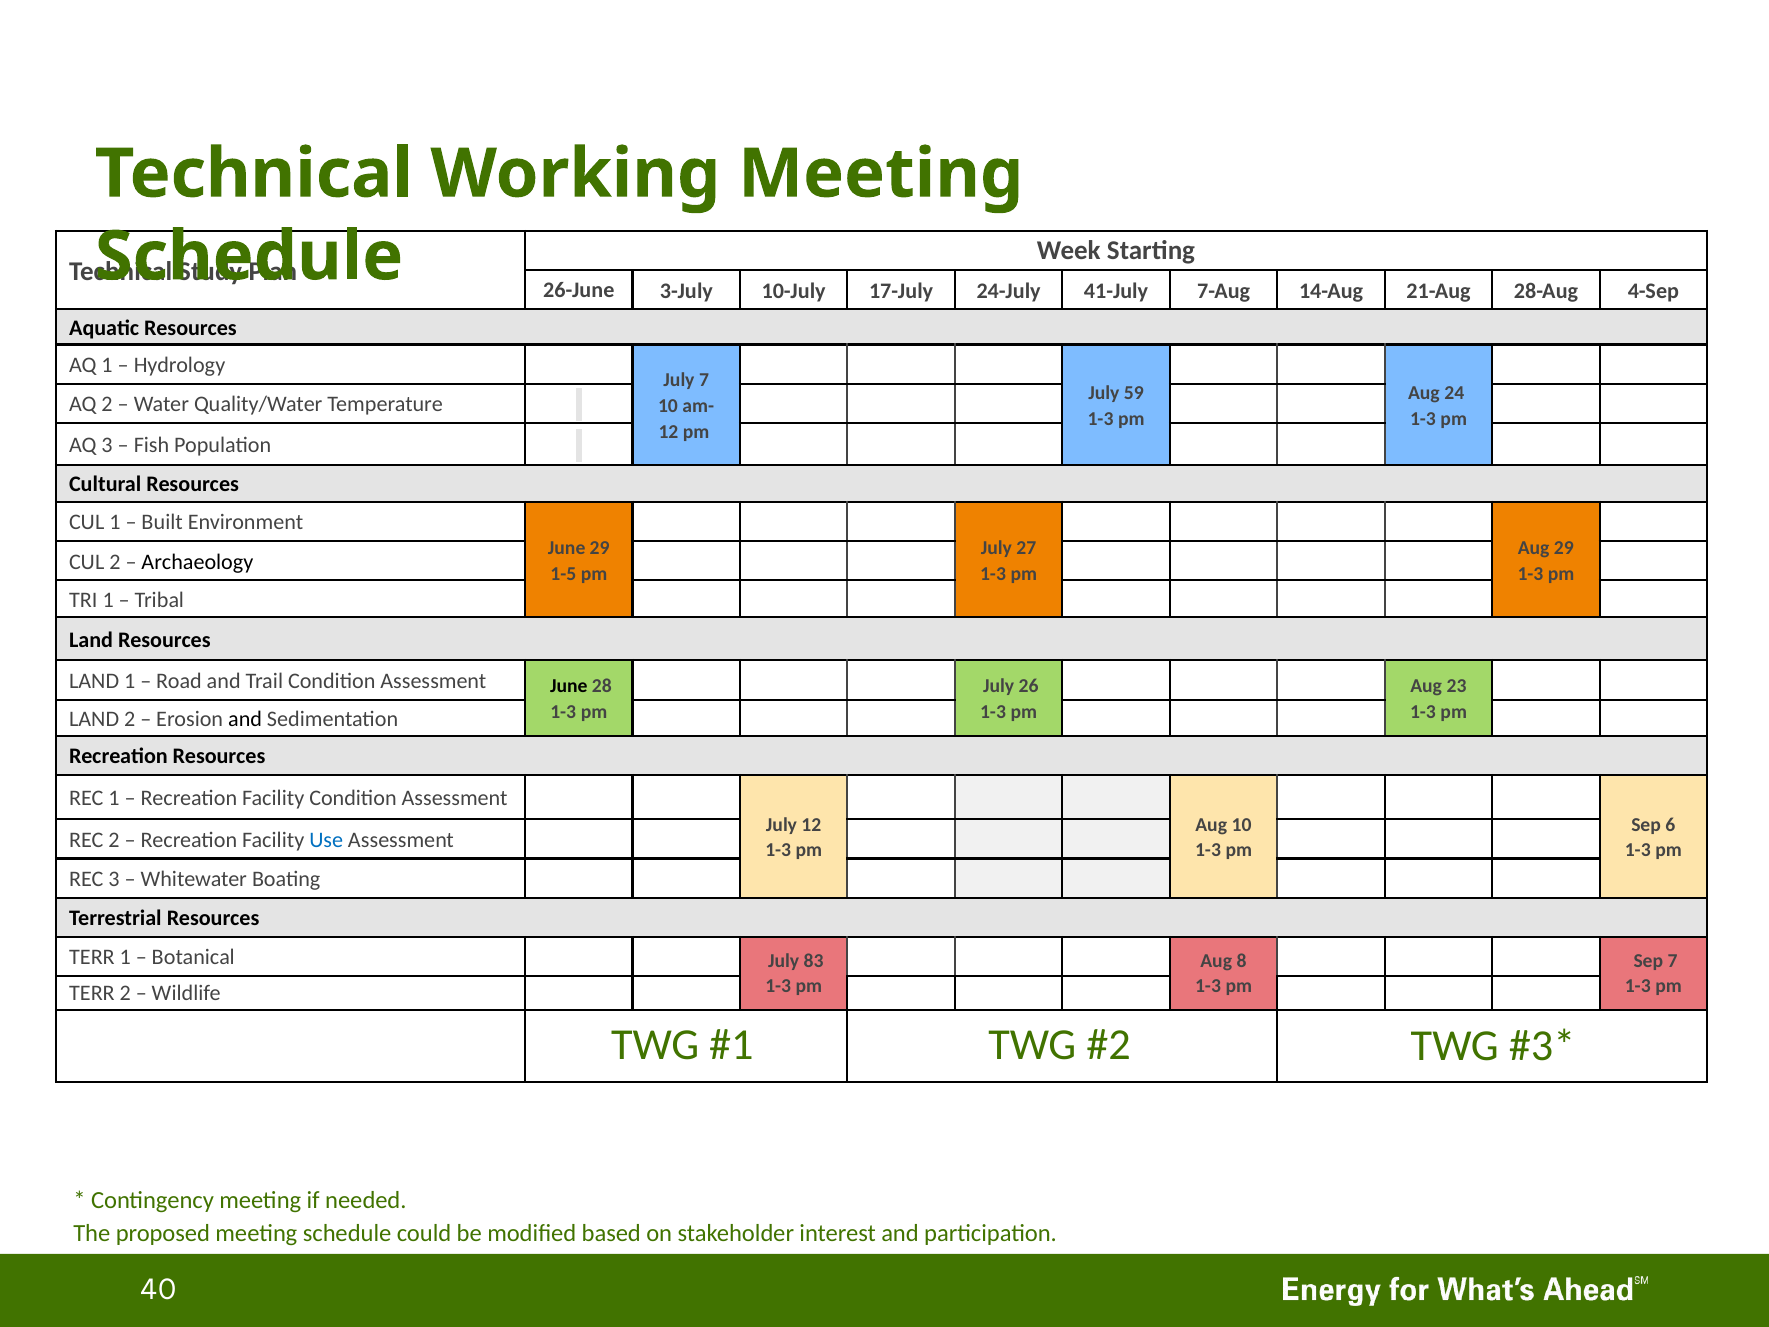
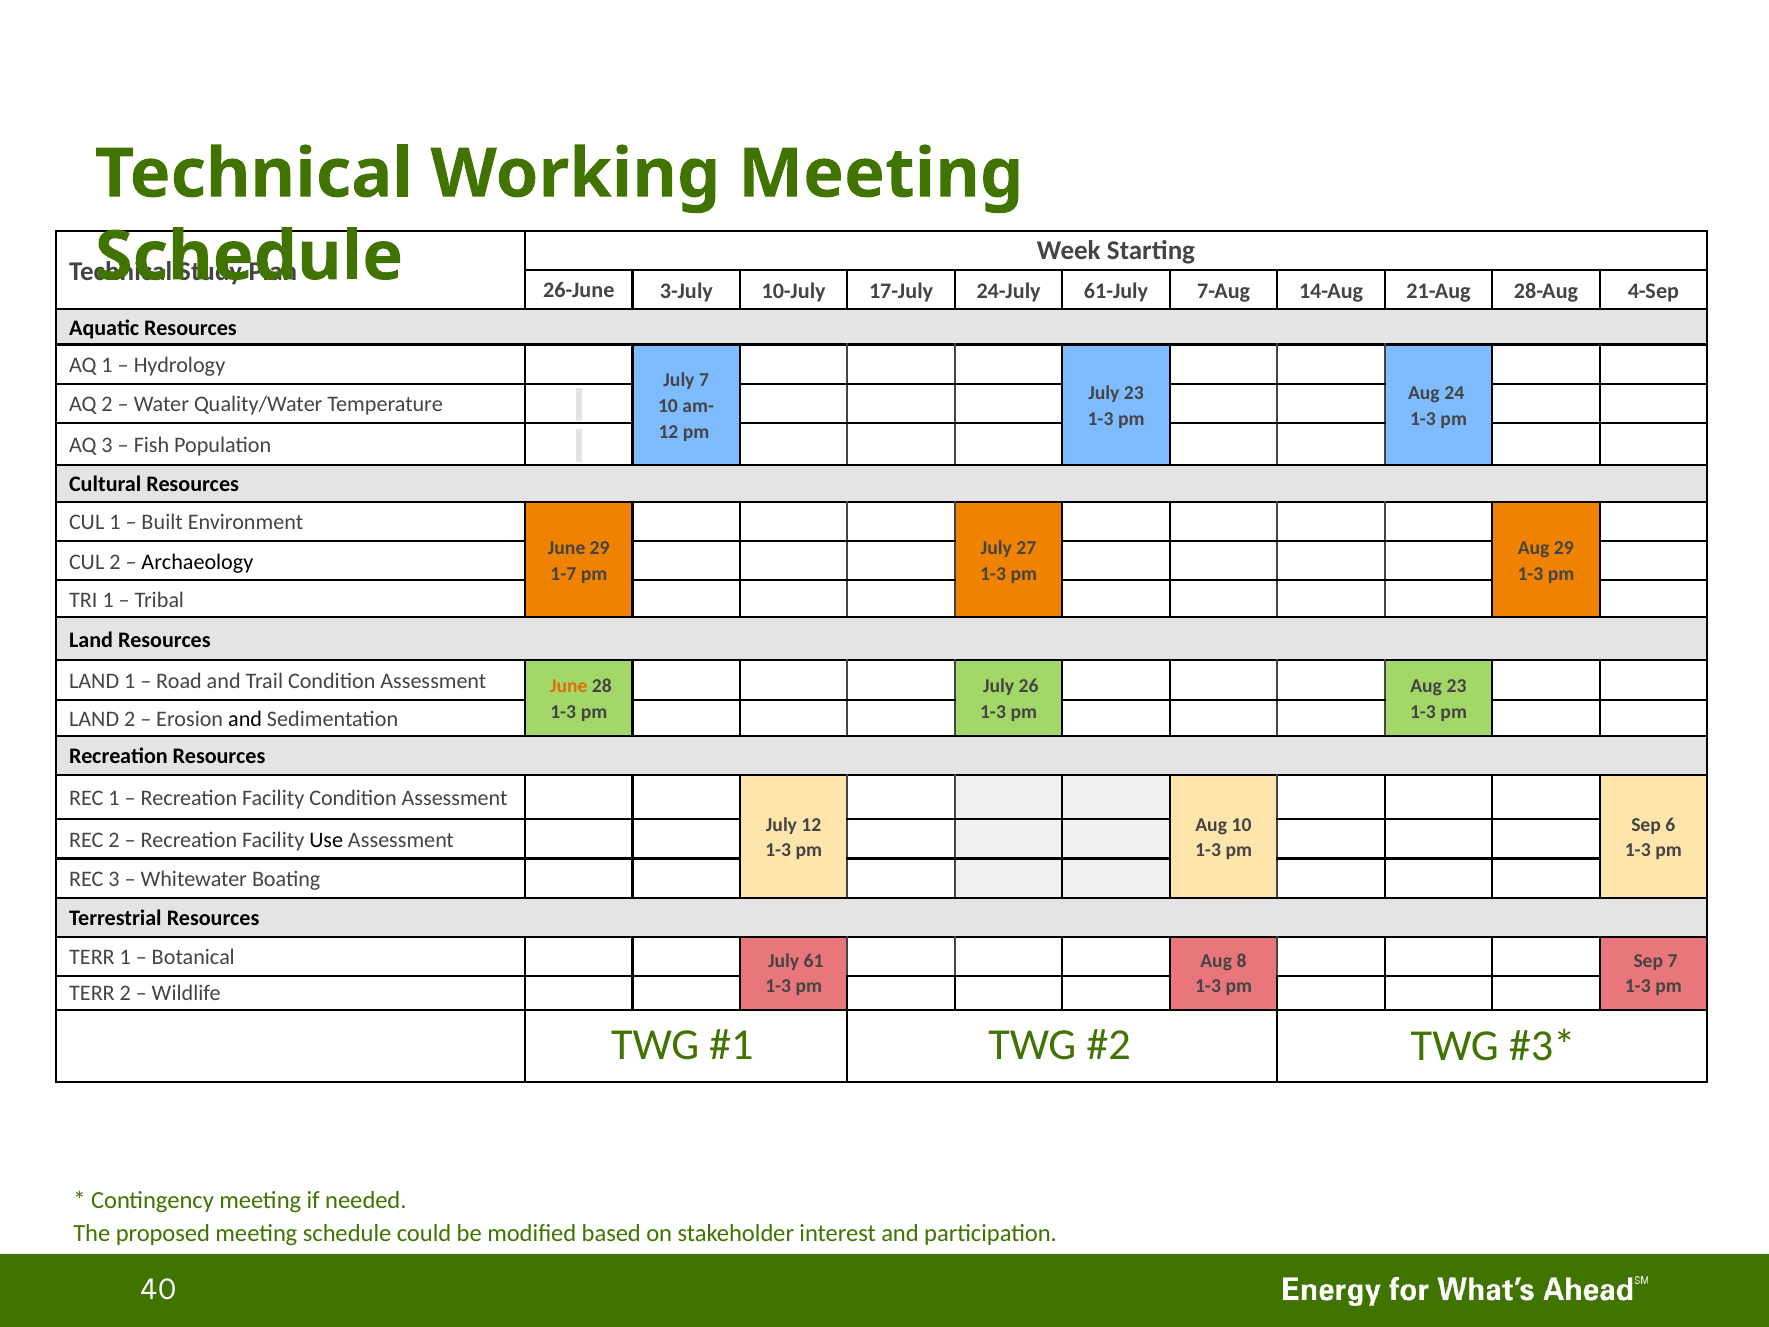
41-July: 41-July -> 61-July (1116, 291)
July 59: 59 -> 23 (1134, 393)
1-5: 1-5 -> 1-7 (563, 573)
June colour: black -> orange (569, 686)
Use colour: blue -> black (326, 840)
83: 83 -> 61 (814, 960)
